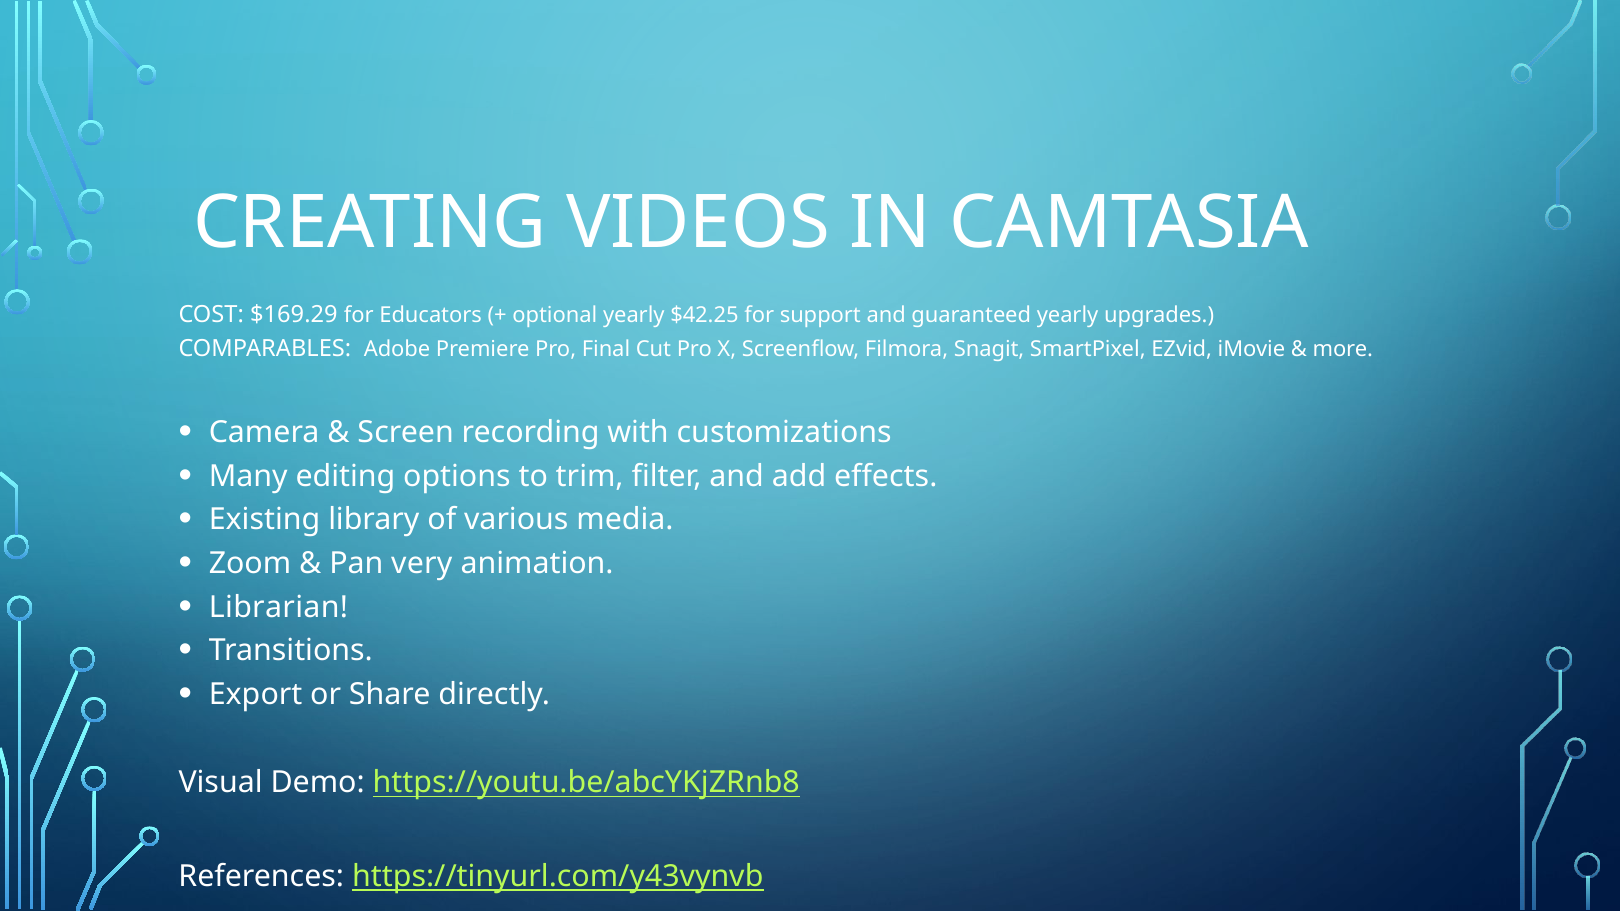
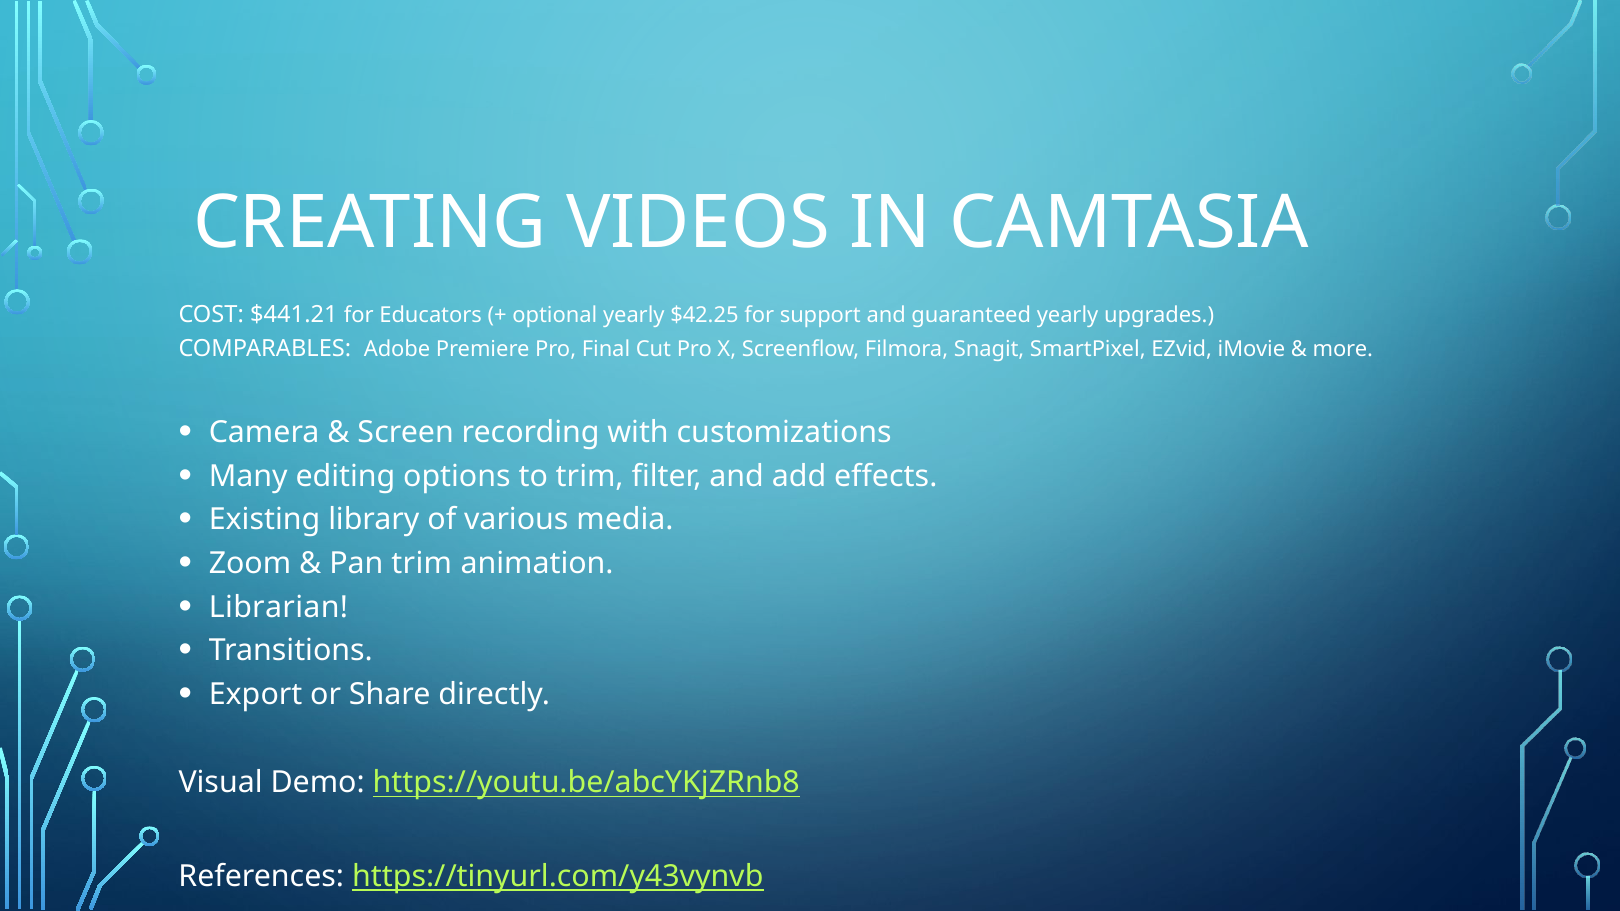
$169.29: $169.29 -> $441.21 (294, 315)
Pan very: very -> trim (422, 564)
